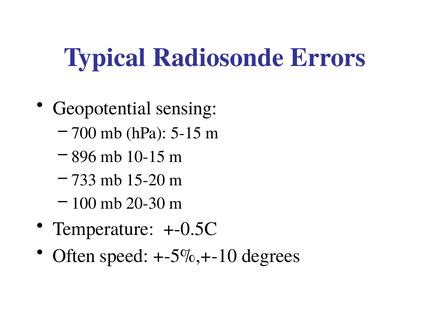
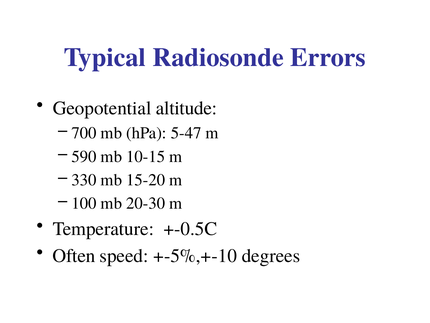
sensing: sensing -> altitude (187, 108)
5-15: 5-15 -> 5-47 (186, 133)
896: 896 -> 590 (84, 156)
733: 733 -> 330 (84, 180)
